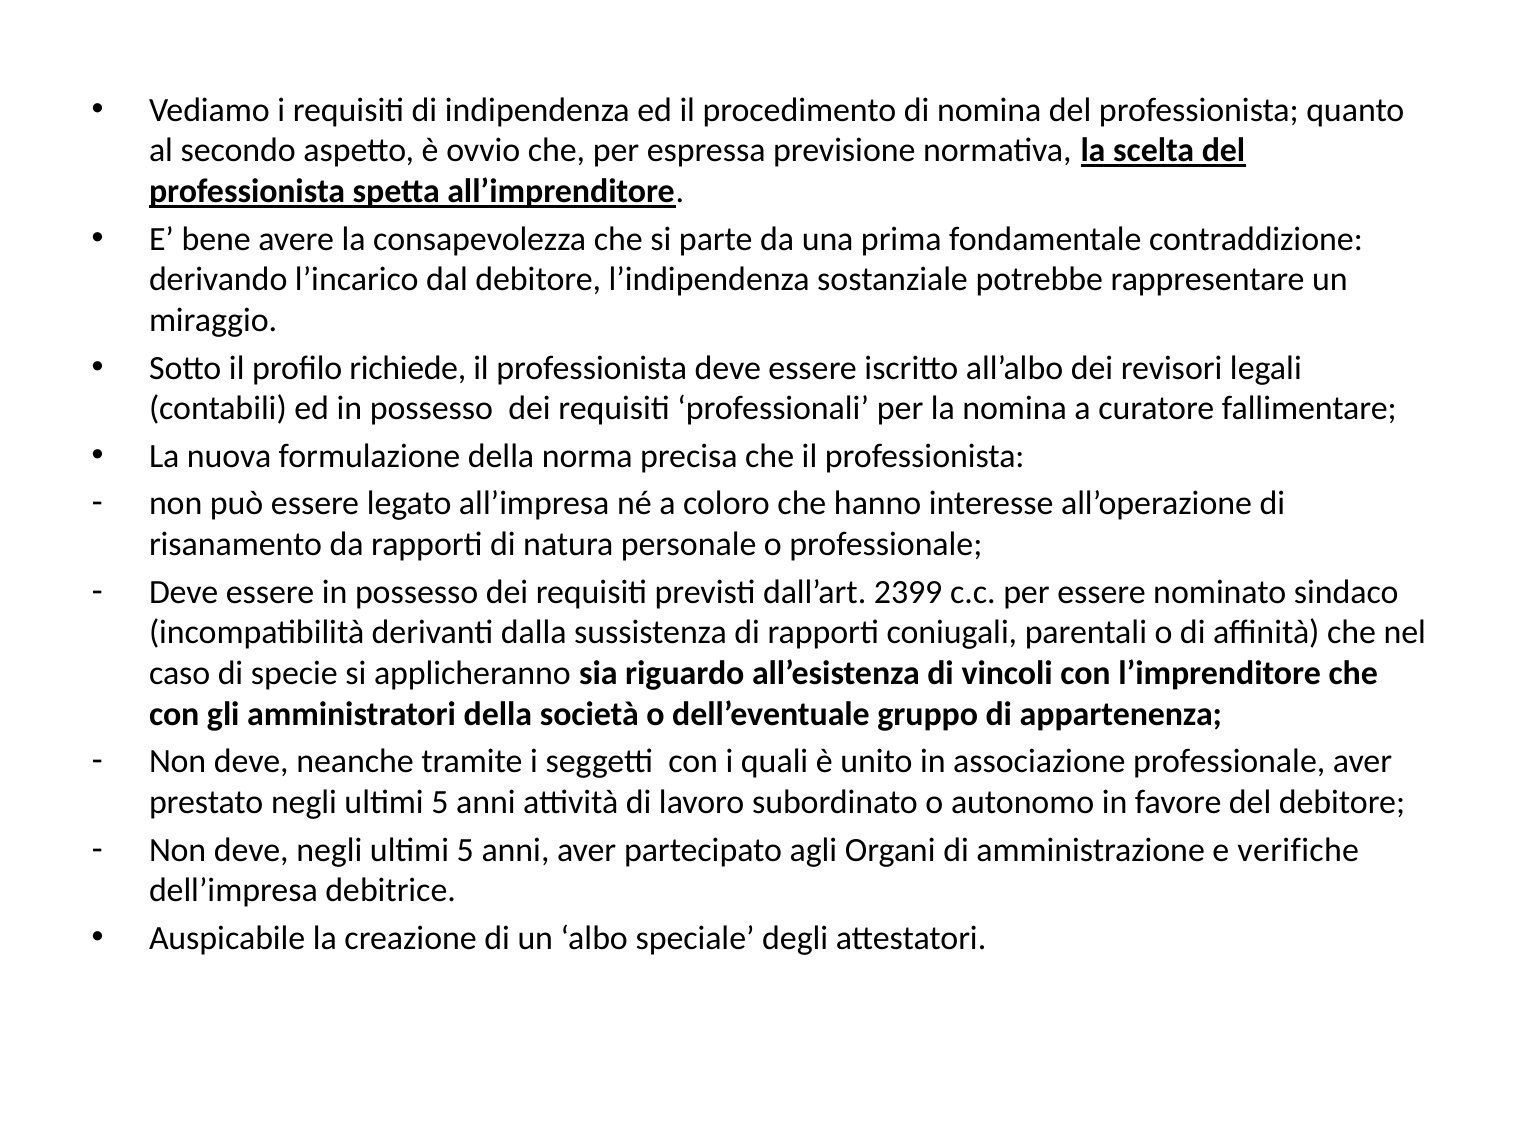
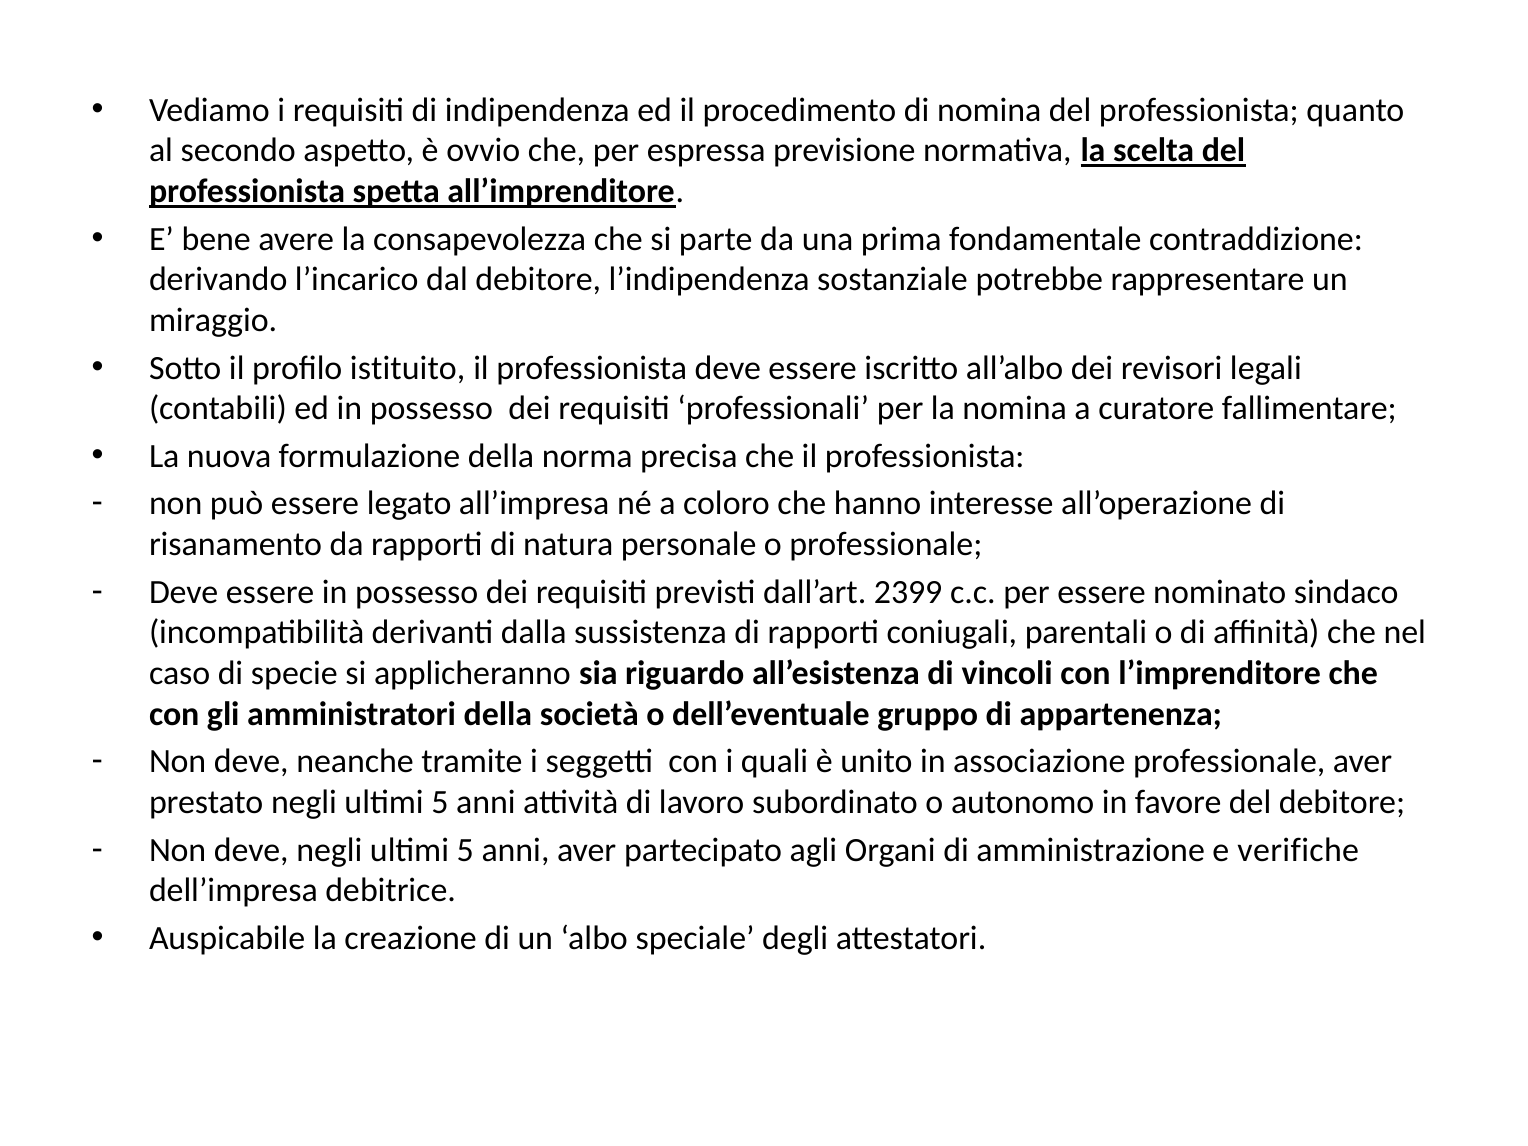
richiede: richiede -> istituito (408, 368)
